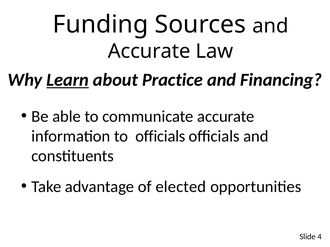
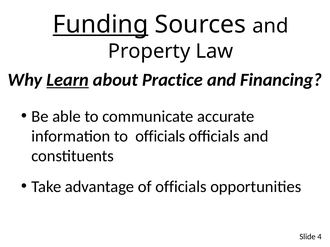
Funding underline: none -> present (100, 25)
Accurate: Accurate -> Property (149, 51)
of elected: elected -> officials (181, 187)
